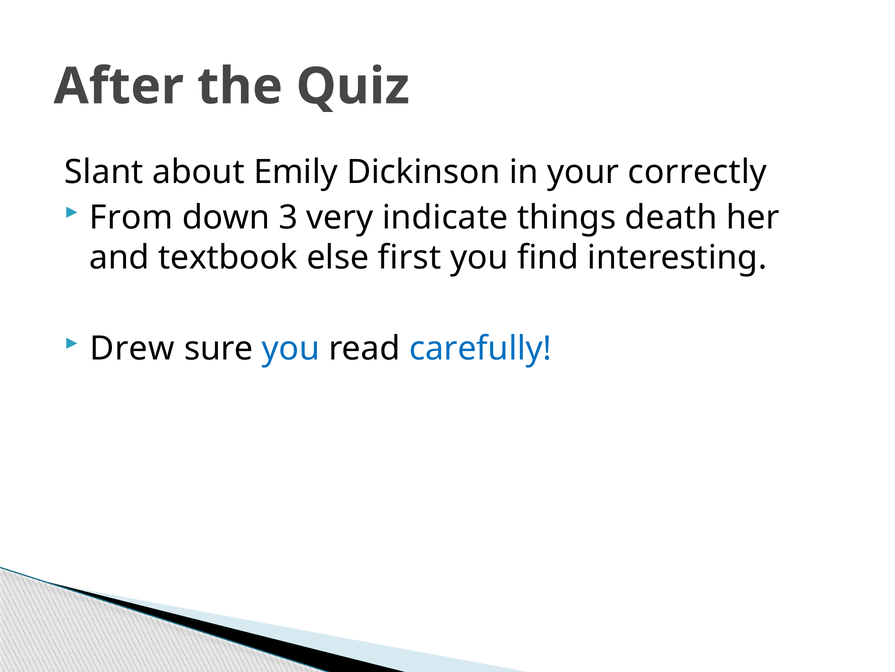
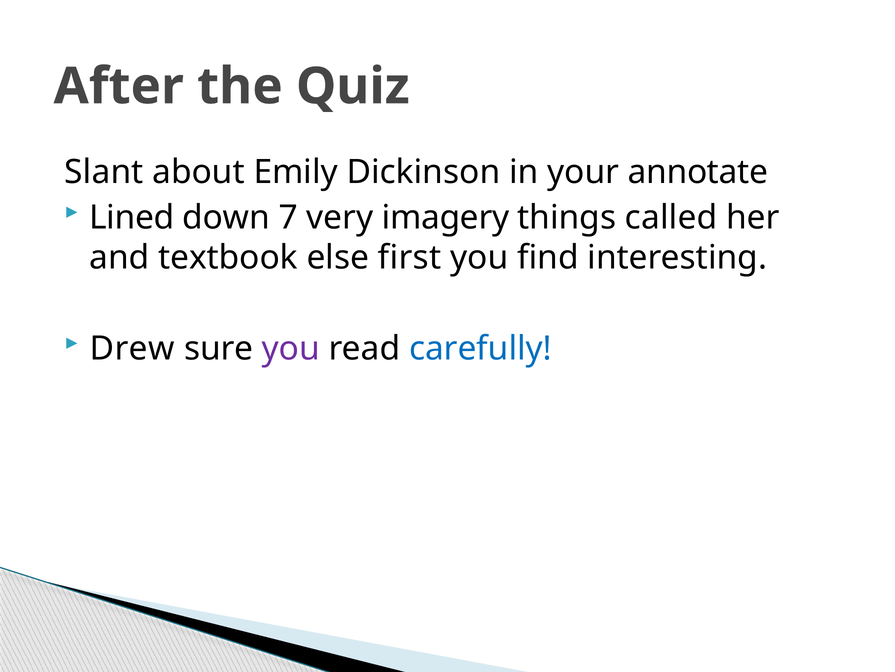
correctly: correctly -> annotate (698, 172)
From: From -> Lined (132, 217)
3: 3 -> 7 (288, 217)
indicate: indicate -> imagery (445, 217)
death: death -> called (671, 217)
you colour: blue -> purple (291, 348)
